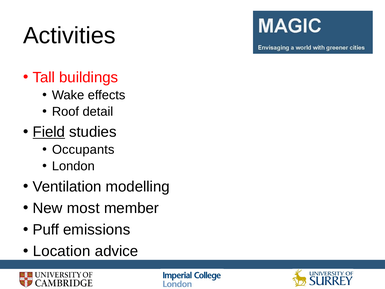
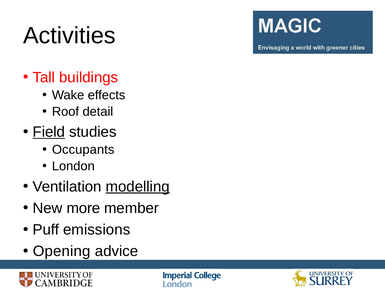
modelling underline: none -> present (138, 186)
most: most -> more (83, 208)
Location: Location -> Opening (62, 251)
